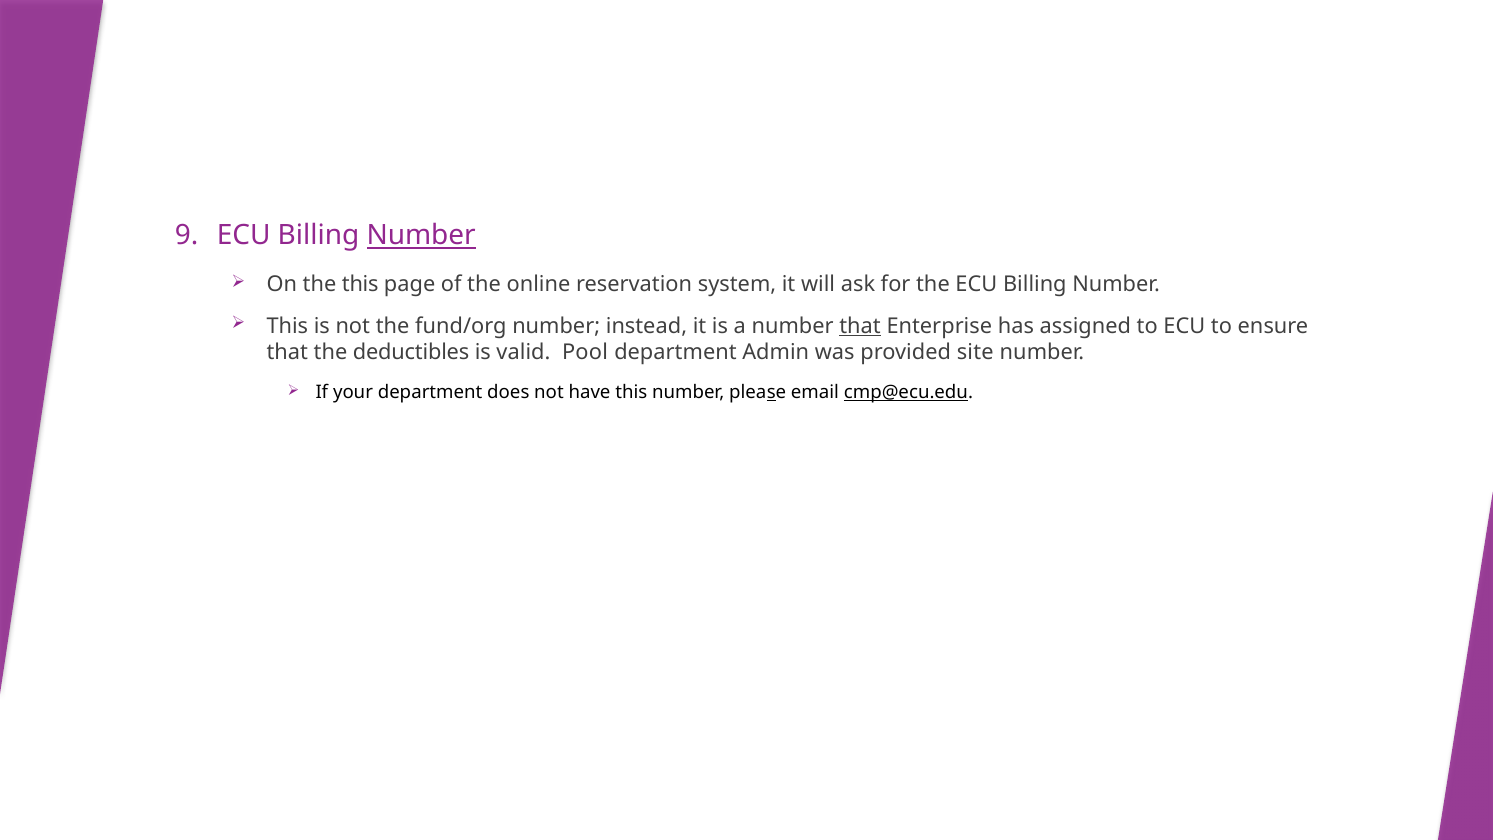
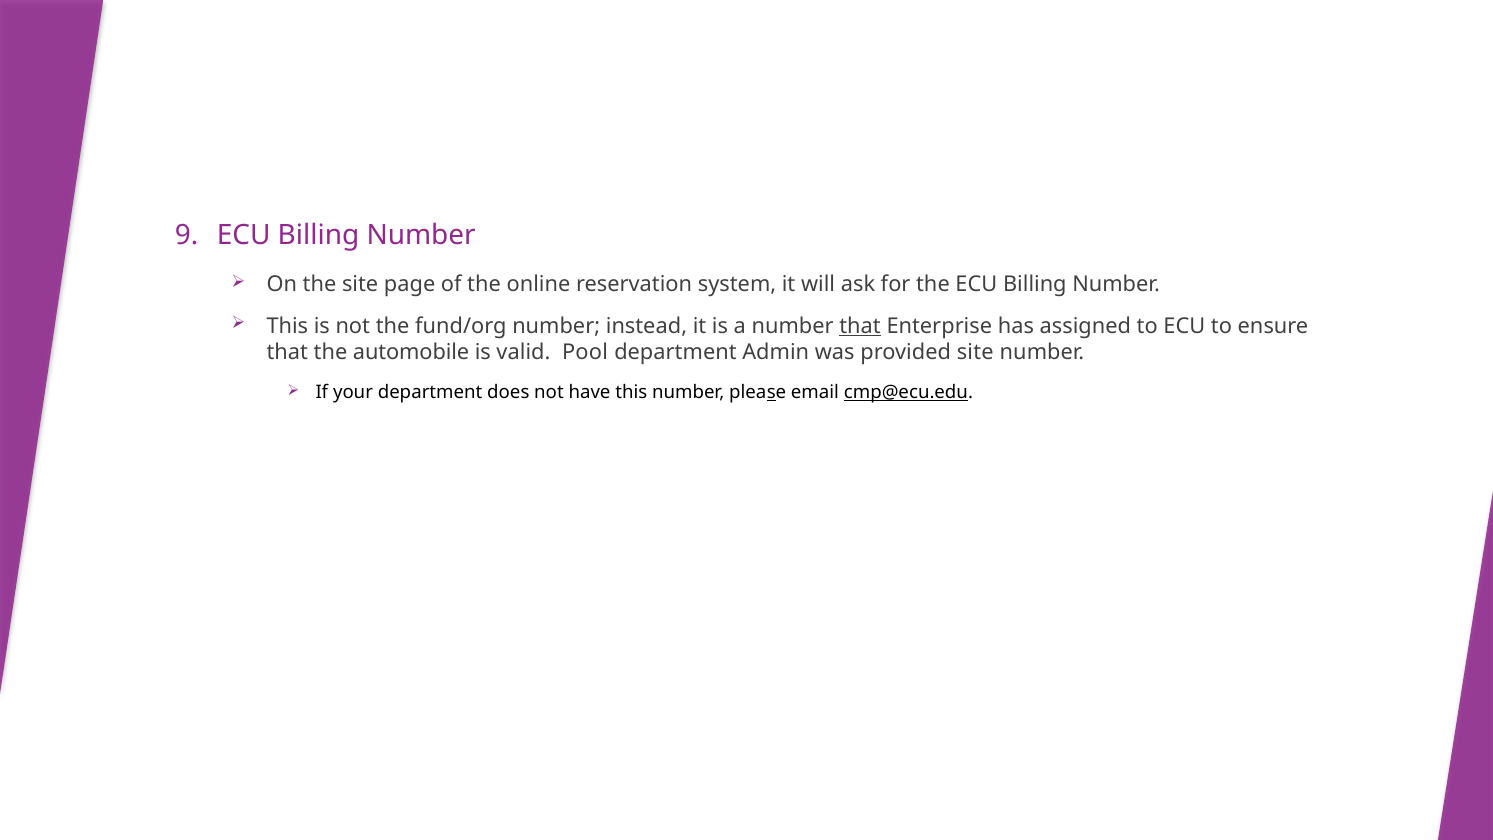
Number underline: present -> none (421, 236)
the this: this -> site (360, 284)
deductibles: deductibles -> automobile (411, 352)
